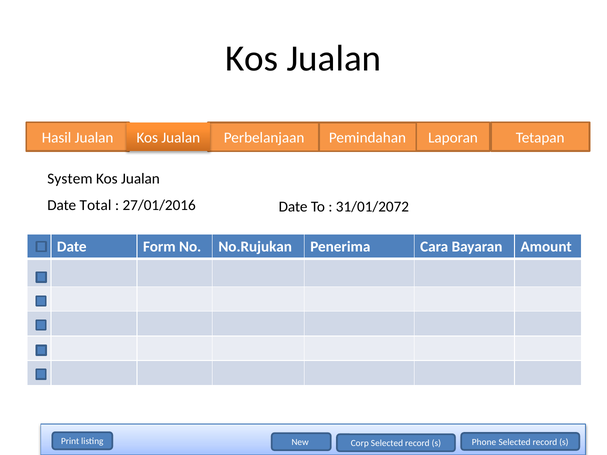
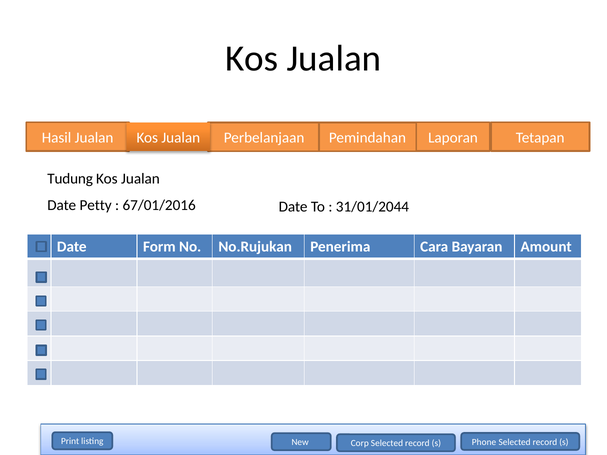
System: System -> Tudung (70, 179)
Total: Total -> Petty (96, 205)
27/01/2016: 27/01/2016 -> 67/01/2016 (159, 205)
31/01/2072: 31/01/2072 -> 31/01/2044 (372, 207)
